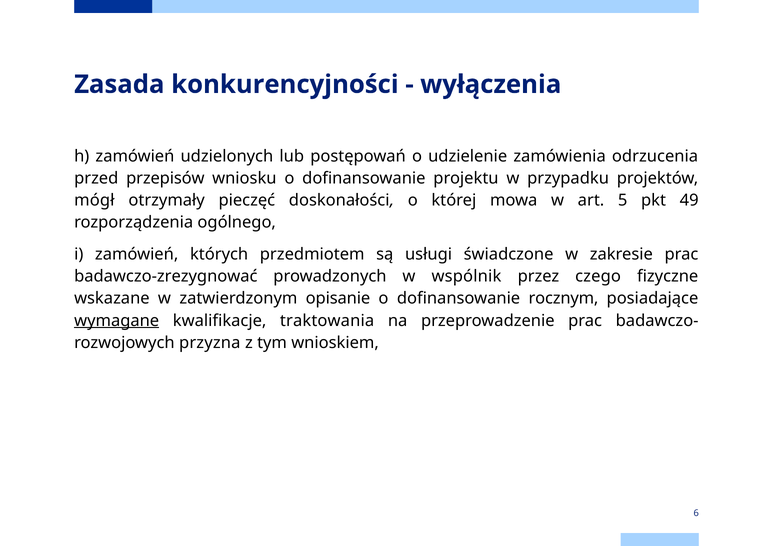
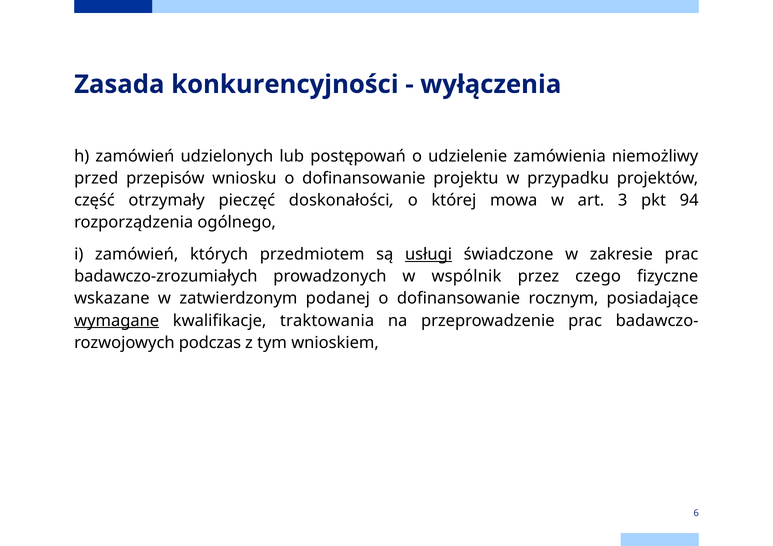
odrzucenia: odrzucenia -> niemożliwy (655, 156)
mógł: mógł -> część (94, 201)
5: 5 -> 3 (623, 201)
49: 49 -> 94 (689, 201)
usługi underline: none -> present (429, 255)
badawczo-zrezygnować: badawczo-zrezygnować -> badawczo-zrozumiałych (166, 277)
opisanie: opisanie -> podanej (338, 299)
przyzna: przyzna -> podczas (210, 343)
